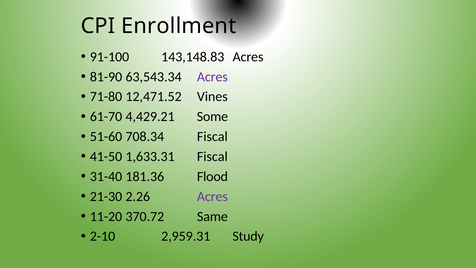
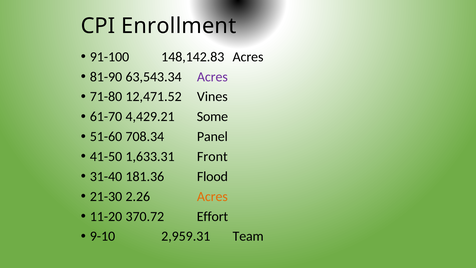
143,148.83: 143,148.83 -> 148,142.83 (193, 57)
Fiscal: Fiscal -> Panel (212, 137)
Fiscal: Fiscal -> Front (212, 156)
Acres colour: purple -> orange (212, 196)
Same: Same -> Effort (212, 216)
2-10: 2-10 -> 9-10 (102, 236)
Study: Study -> Team (248, 236)
